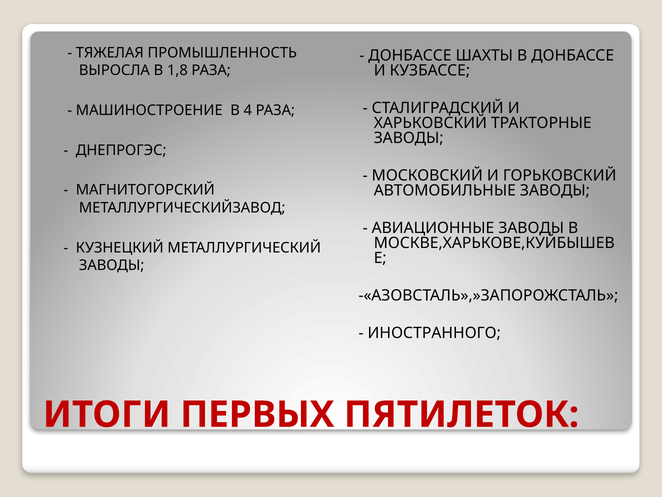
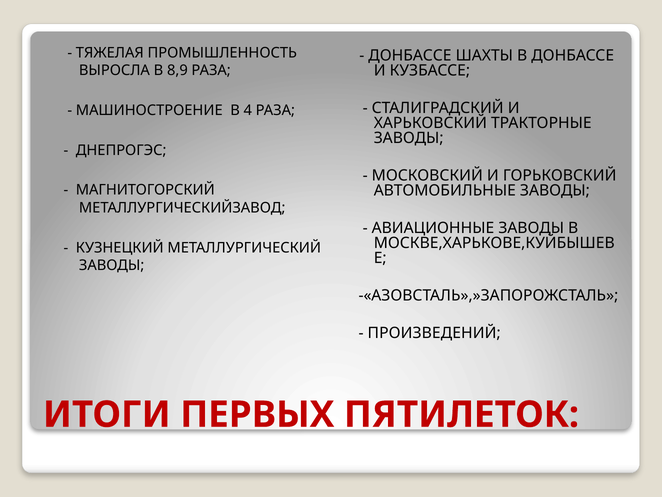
1,8: 1,8 -> 8,9 (177, 70)
ИНОСТРАННОГО: ИНОСТРАННОГО -> ПРОИЗВЕДЕНИЙ (434, 333)
